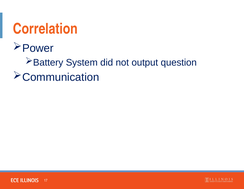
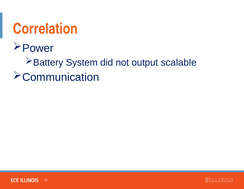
question: question -> scalable (179, 62)
